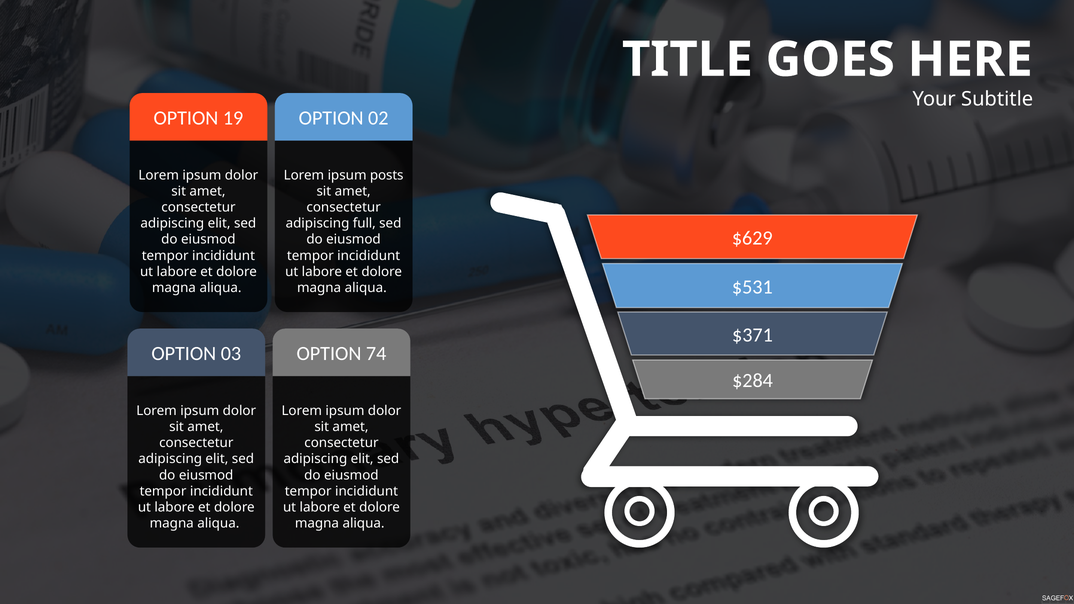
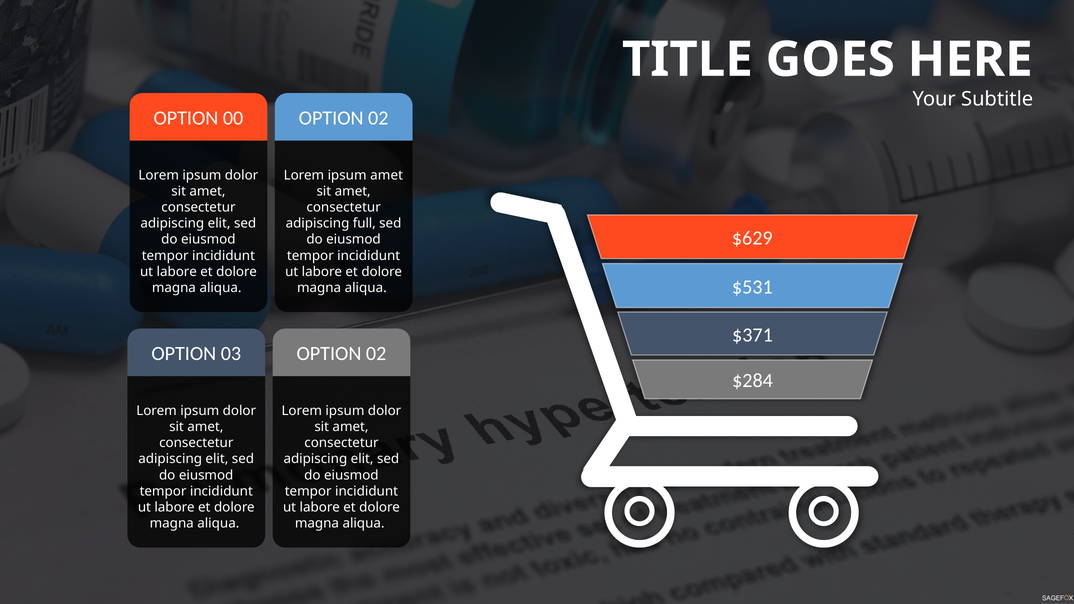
19: 19 -> 00 (233, 118)
ipsum posts: posts -> amet (387, 175)
74: 74 -> 02 (376, 354)
